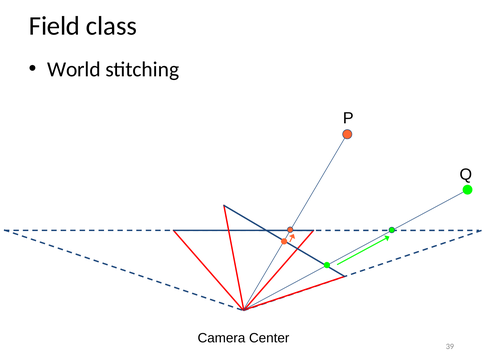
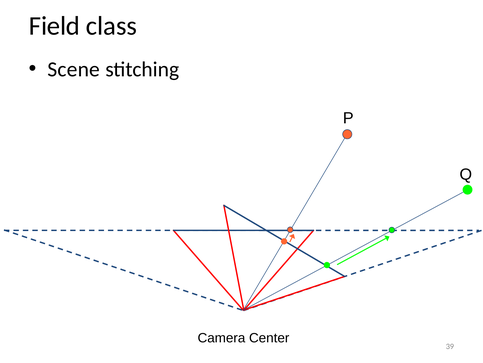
World: World -> Scene (74, 69)
